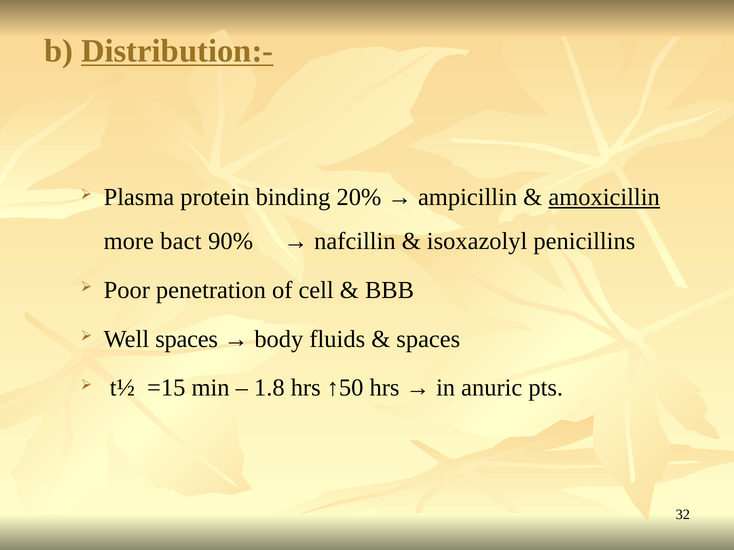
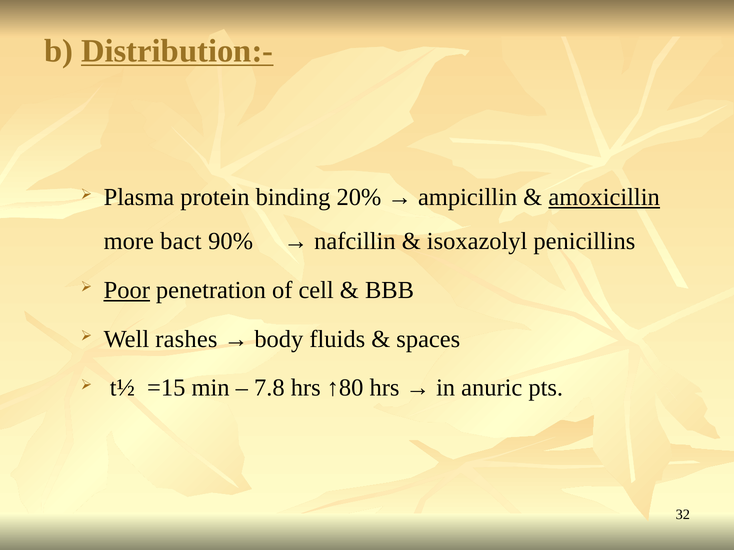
Poor underline: none -> present (127, 290)
Well spaces: spaces -> rashes (186, 339)
1.8: 1.8 -> 7.8 (269, 388)
↑50: ↑50 -> ↑80 (345, 388)
